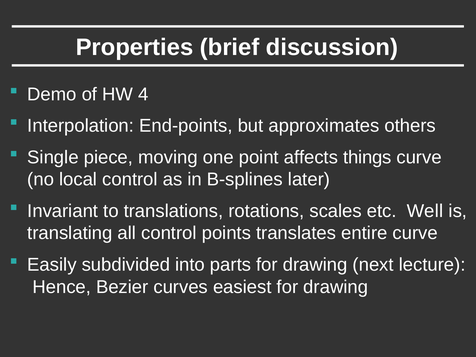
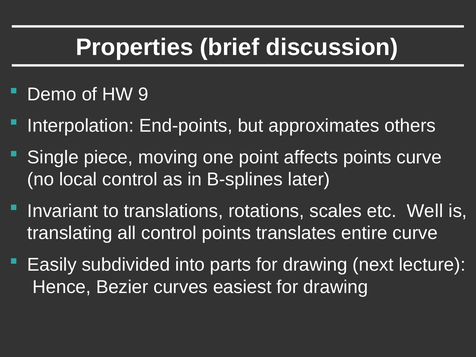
4: 4 -> 9 (143, 94)
affects things: things -> points (367, 157)
